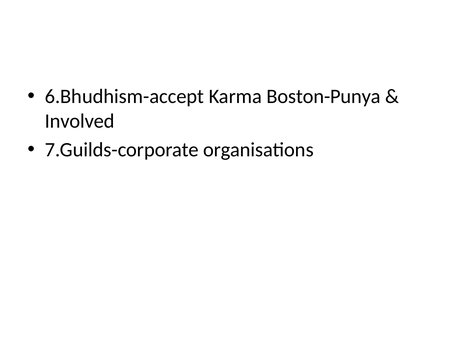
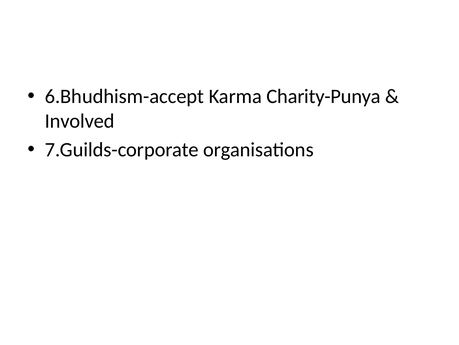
Boston-Punya: Boston-Punya -> Charity-Punya (324, 96)
